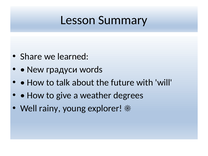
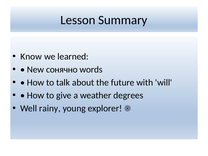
Share: Share -> Know (31, 57)
градуси: градуси -> сонячно (62, 70)
